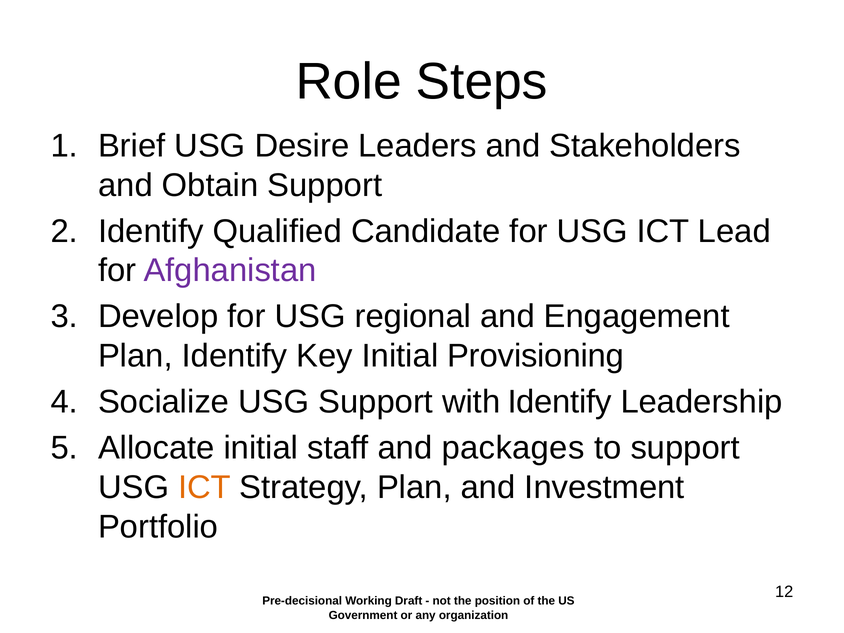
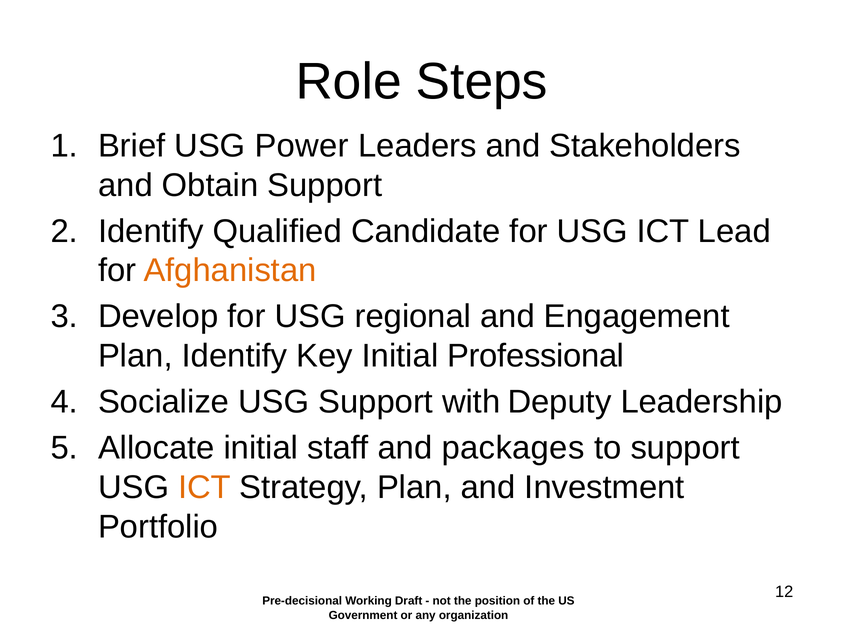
Desire: Desire -> Power (302, 146)
Afghanistan colour: purple -> orange (230, 271)
Provisioning: Provisioning -> Professional (536, 356)
with Identify: Identify -> Deputy (560, 402)
